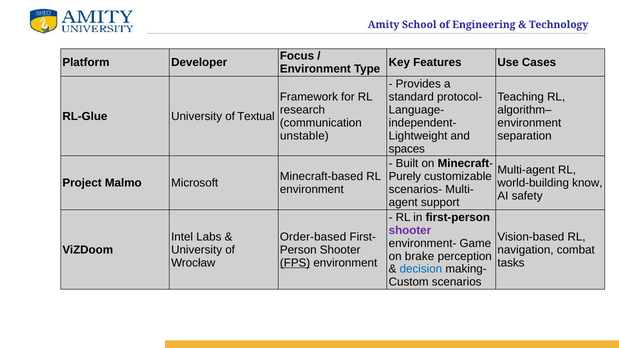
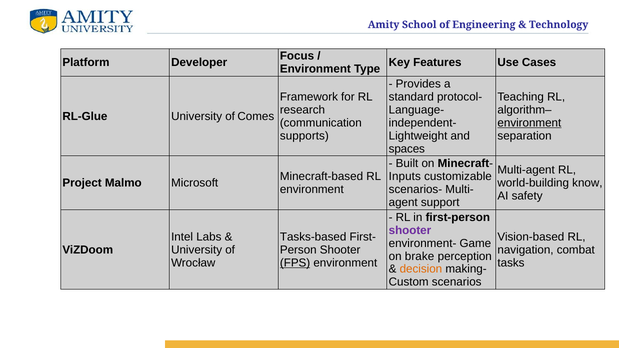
Textual: Textual -> Comes (256, 116)
environment underline: none -> present (529, 123)
unstable: unstable -> supports (304, 136)
Purely: Purely -> Inputs (405, 177)
Order-based: Order-based -> Tasks-based (313, 237)
decision colour: blue -> orange (421, 269)
